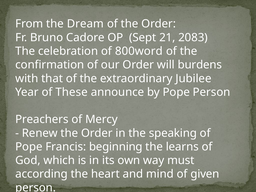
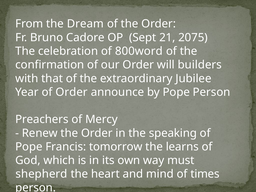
2083: 2083 -> 2075 (193, 37)
burdens: burdens -> builders (200, 65)
of These: These -> Order (72, 92)
beginning: beginning -> tomorrow (116, 147)
according: according -> shepherd (41, 174)
given: given -> times (205, 174)
